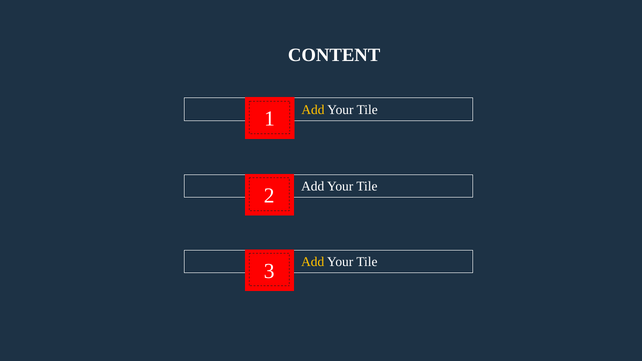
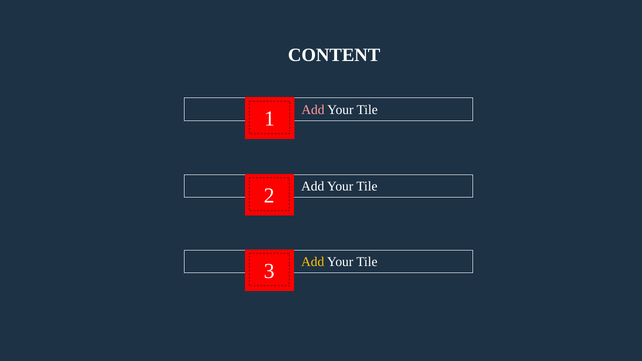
Add colour: yellow -> pink (313, 110)
